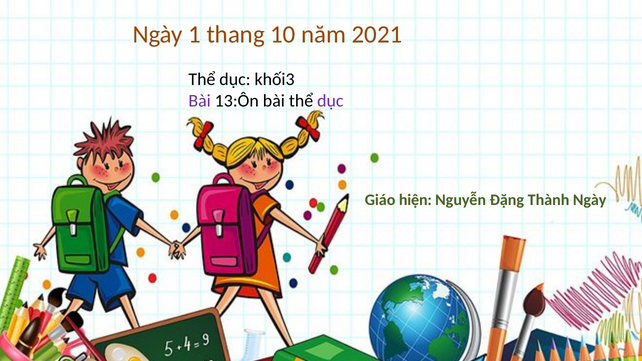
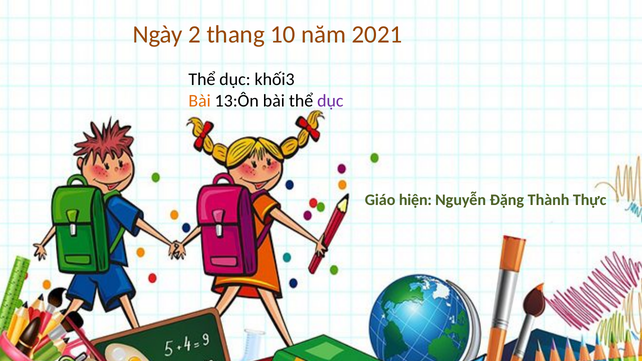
1: 1 -> 2 (195, 35)
Bài colour: purple -> orange (200, 101)
Thành Ngày: Ngày -> Thực (590, 200)
